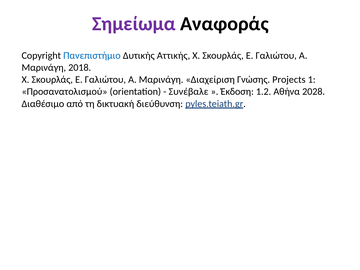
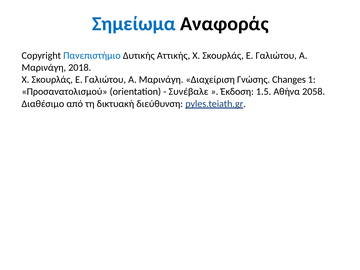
Σημείωμα colour: purple -> blue (134, 24)
Projects: Projects -> Changes (289, 80)
1.2: 1.2 -> 1.5 (264, 92)
2028: 2028 -> 2058 (314, 92)
